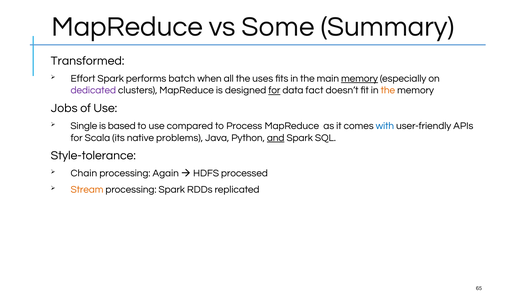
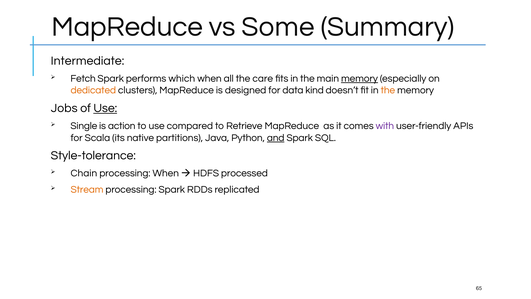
Transformed: Transformed -> Intermediate (87, 61)
Effort: Effort -> Fetch (83, 78)
batch: batch -> which (182, 78)
uses: uses -> care (263, 78)
dedicated colour: purple -> orange (93, 90)
for underline: present -> none (274, 90)
fact: fact -> kind (315, 90)
Use underline: none -> present (105, 108)
based: based -> action (122, 126)
Process: Process -> Retrieve (244, 126)
with colour: blue -> purple (385, 126)
problems: problems -> partitions (180, 138)
processing Again: Again -> When (166, 173)
